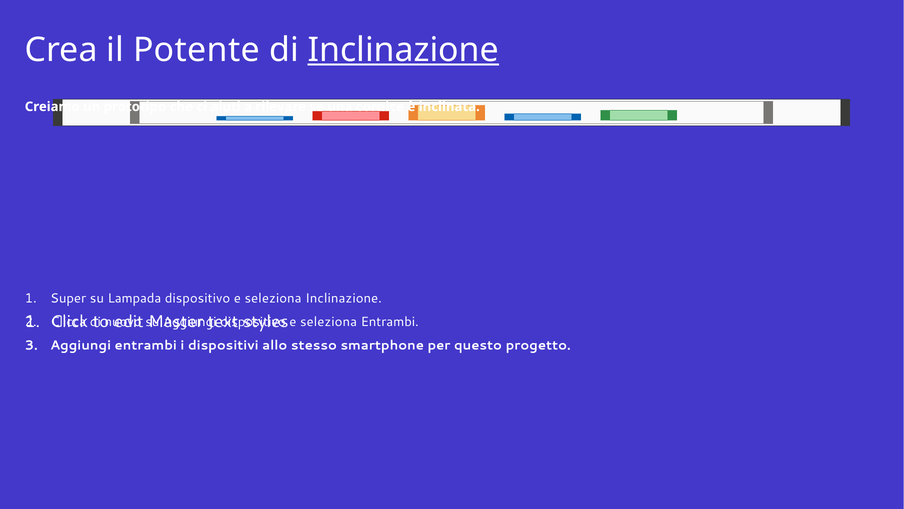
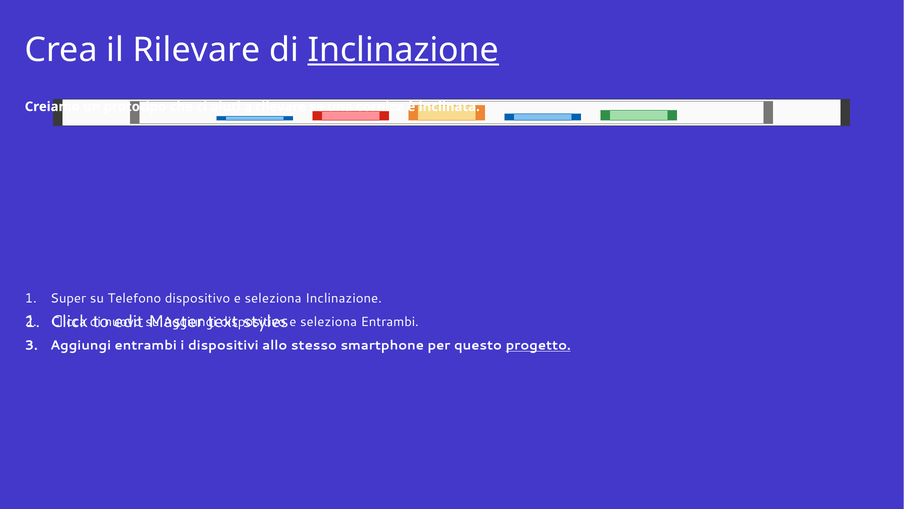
il Potente: Potente -> Rilevare (197, 50)
Lampada: Lampada -> Telefono (134, 298)
progetto underline: none -> present (538, 345)
